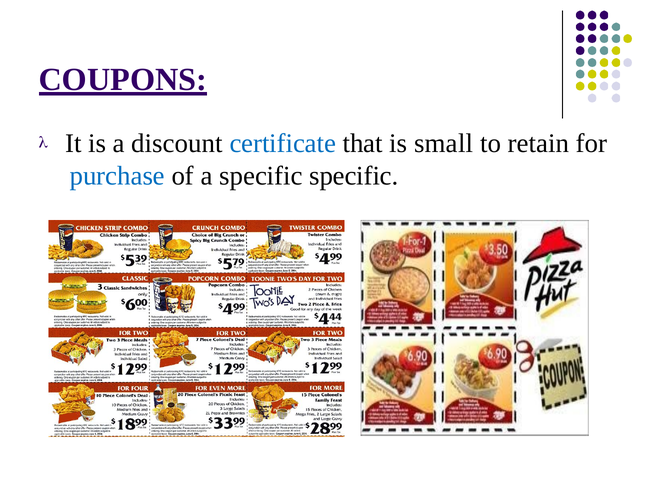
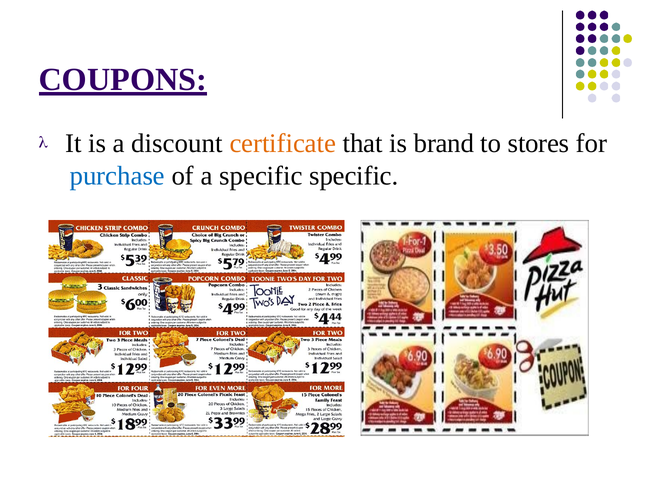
certificate colour: blue -> orange (283, 143)
small: small -> brand (444, 143)
retain: retain -> stores (539, 143)
